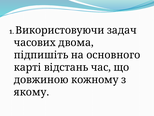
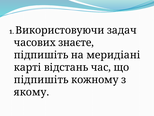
двома: двома -> знаєте (76, 43)
основного: основного -> меридіані (113, 55)
довжиною: довжиною -> підпишіть (41, 79)
